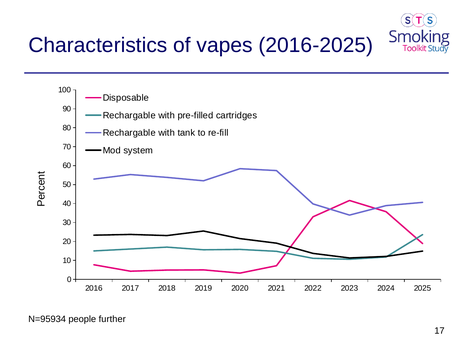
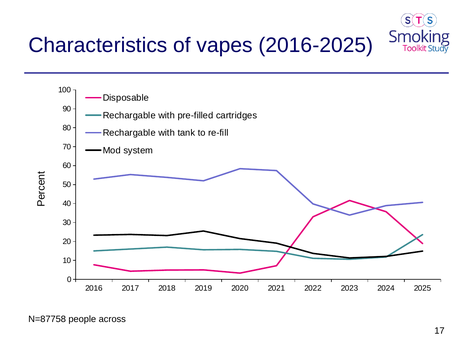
N=95934: N=95934 -> N=87758 (47, 320)
further: further -> across (112, 320)
